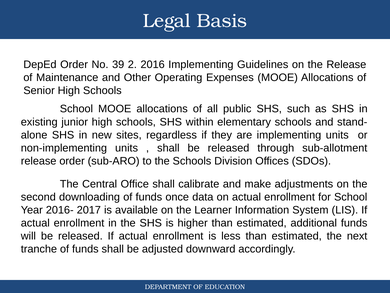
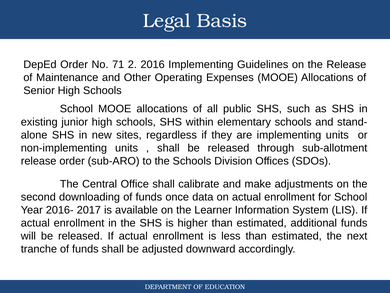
39: 39 -> 71 (118, 64)
